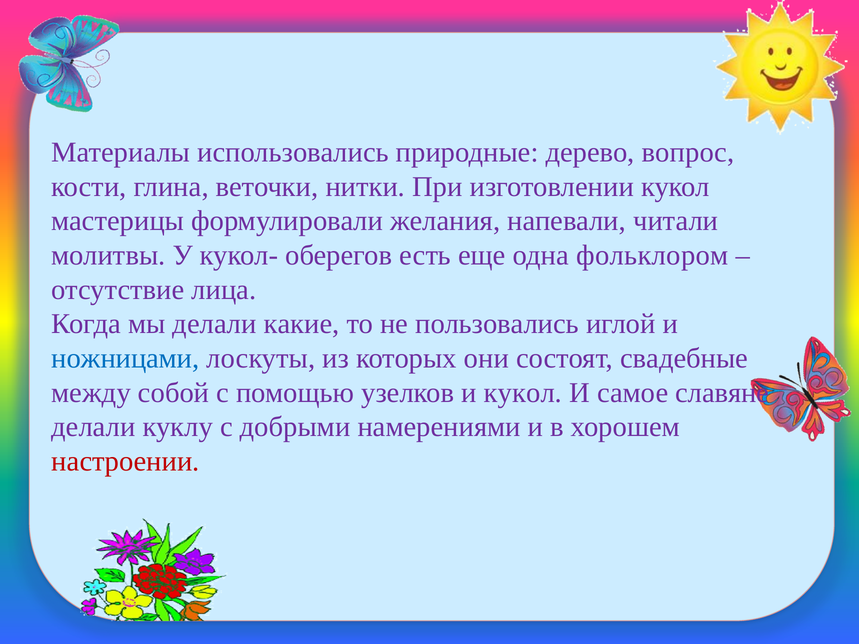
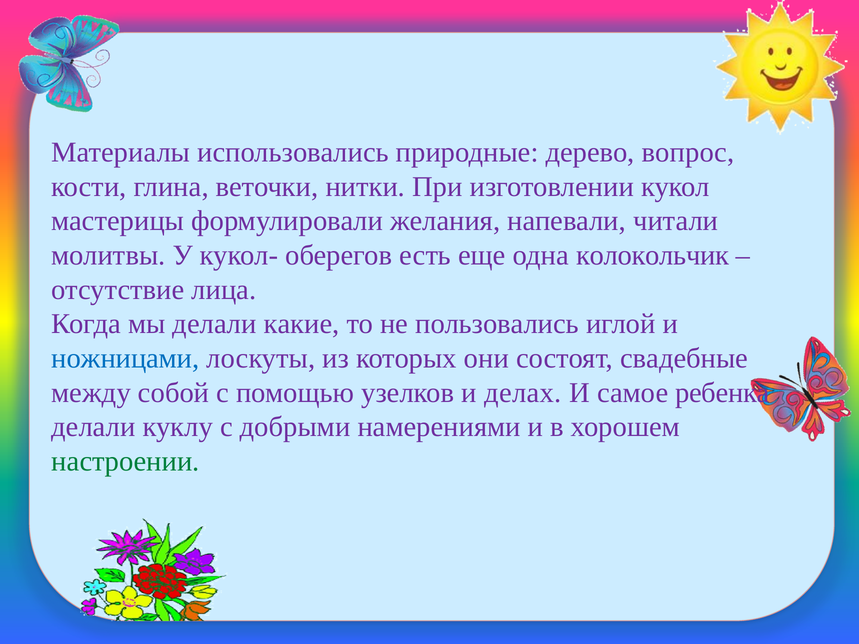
фольклором: фольклором -> колокольчик (653, 255)
и кукол: кукол -> делах (523, 393)
славяне: славяне -> ребенка (722, 393)
настроении colour: red -> green (125, 462)
